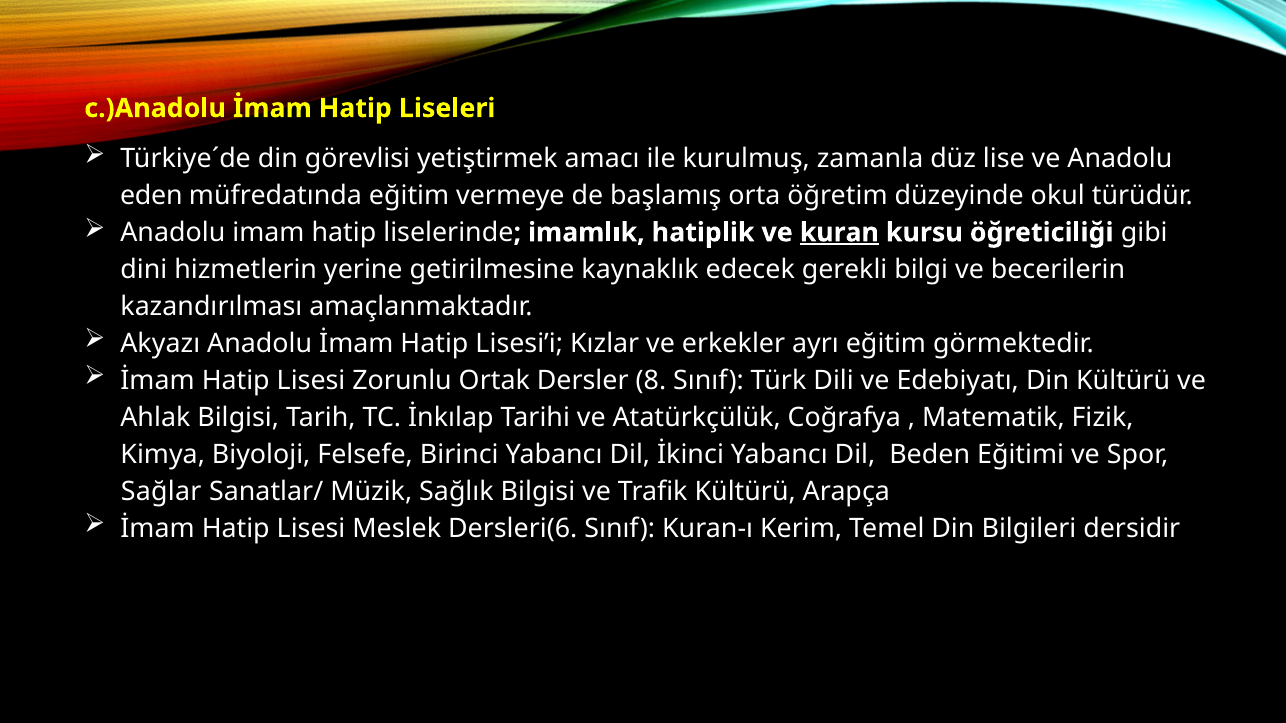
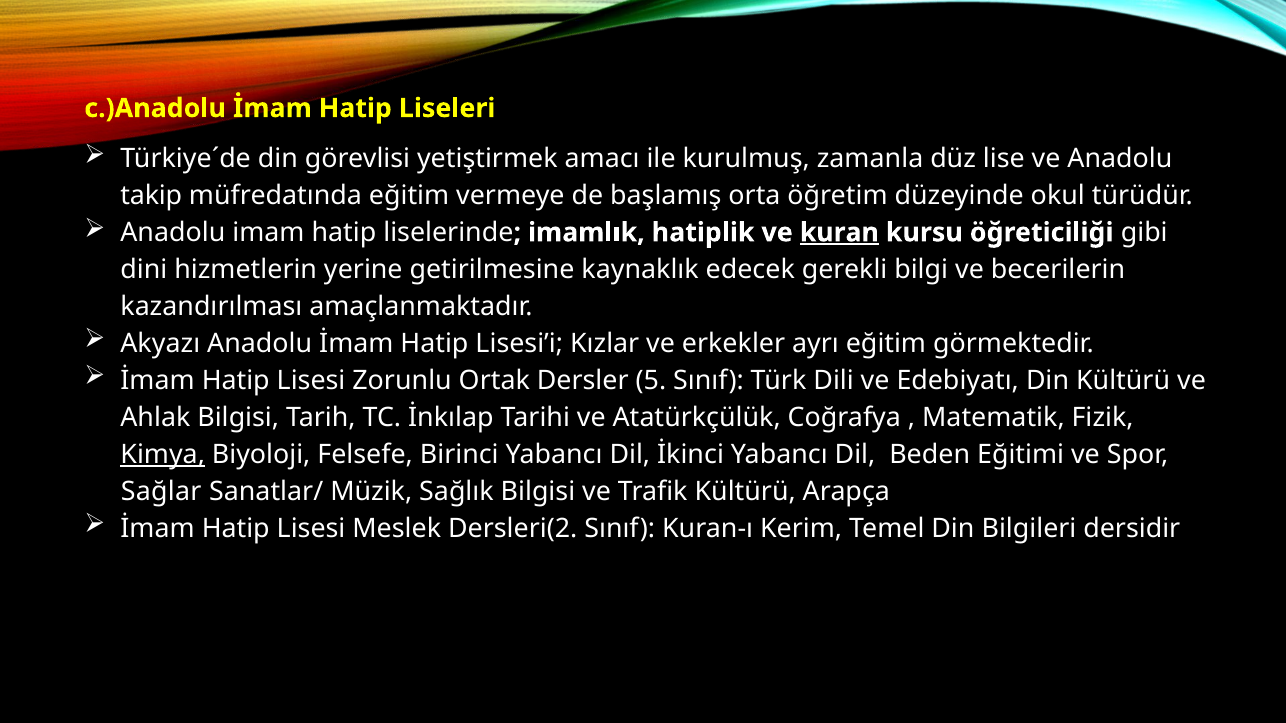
eden: eden -> takip (151, 196)
8: 8 -> 5 (651, 381)
Kimya underline: none -> present (163, 455)
Dersleri(6: Dersleri(6 -> Dersleri(2 (513, 529)
